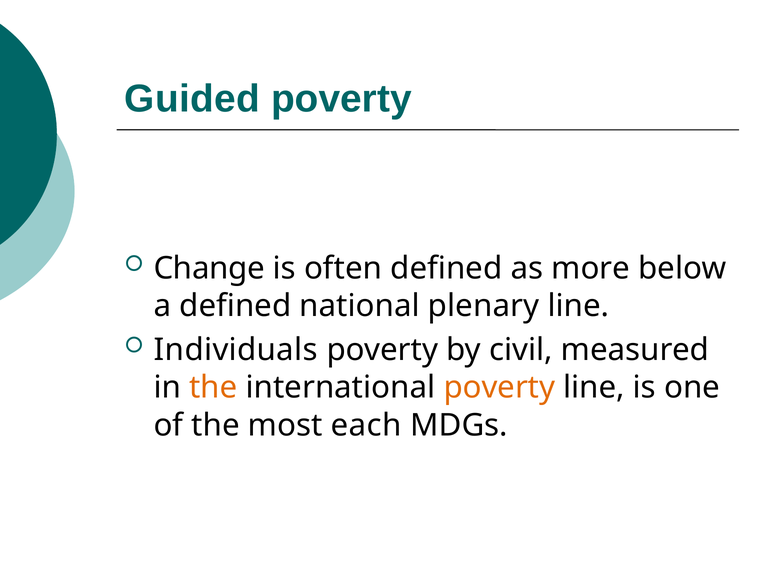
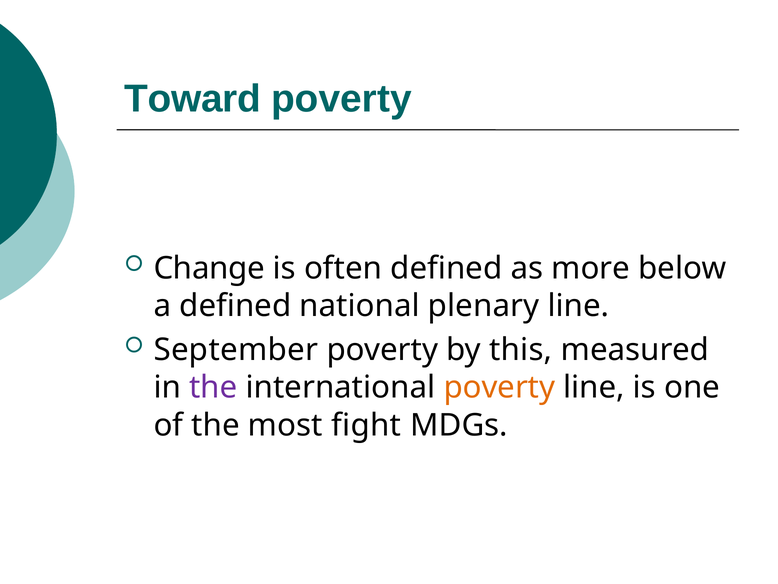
Guided: Guided -> Toward (193, 99)
Individuals: Individuals -> September (236, 350)
civil: civil -> this (521, 350)
the colour: orange -> purple (213, 387)
each: each -> fight (366, 425)
